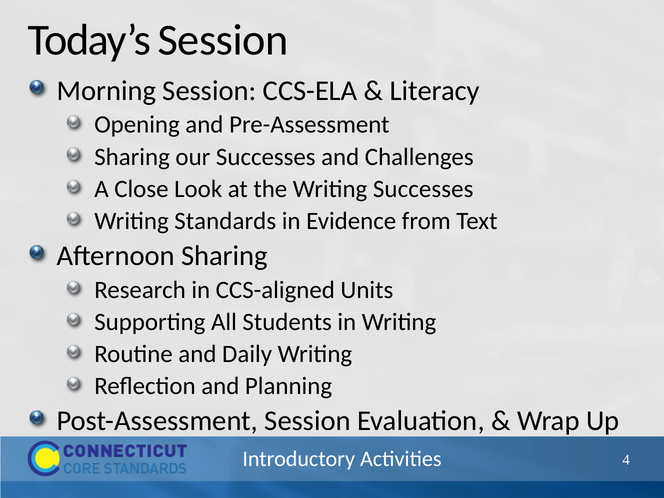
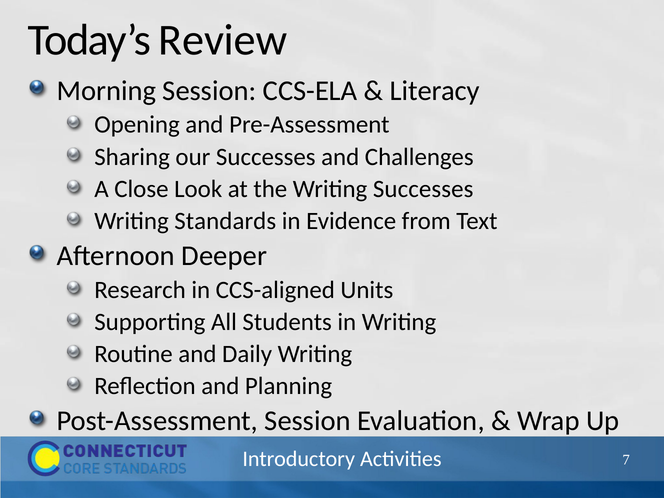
Today’s Session: Session -> Review (223, 40)
Afternoon Sharing: Sharing -> Deeper (224, 256)
4: 4 -> 7 (626, 460)
